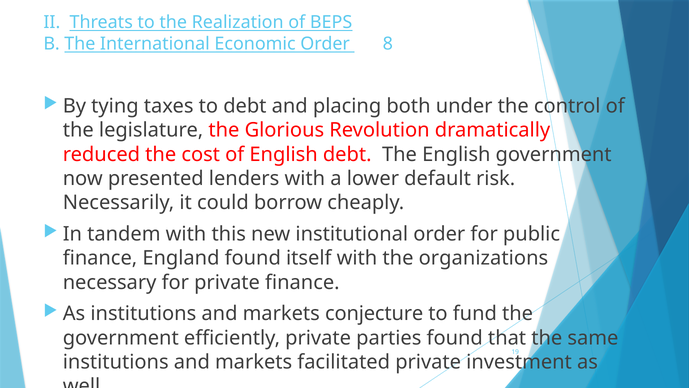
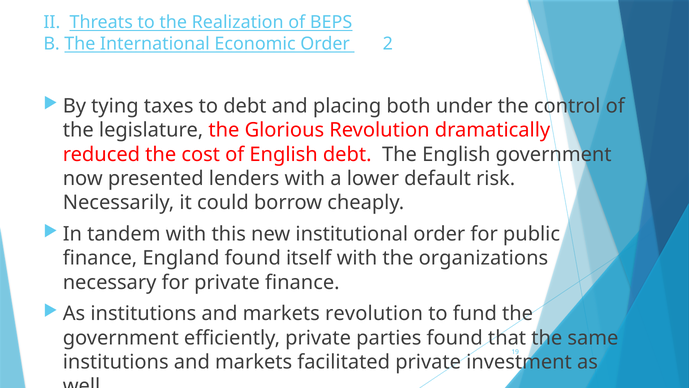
8: 8 -> 2 (388, 44)
markets conjecture: conjecture -> revolution (374, 313)
